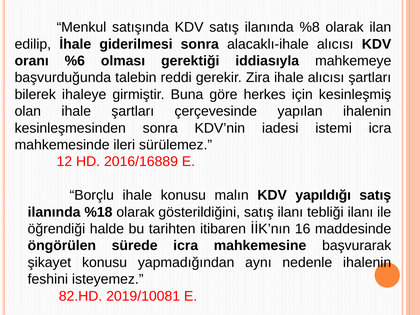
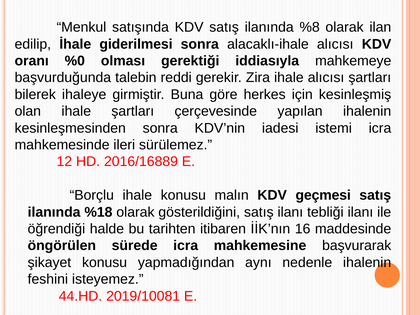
%6: %6 -> %0 (75, 61)
yapıldığı: yapıldığı -> geçmesi (323, 195)
82.HD: 82.HD -> 44.HD (80, 296)
